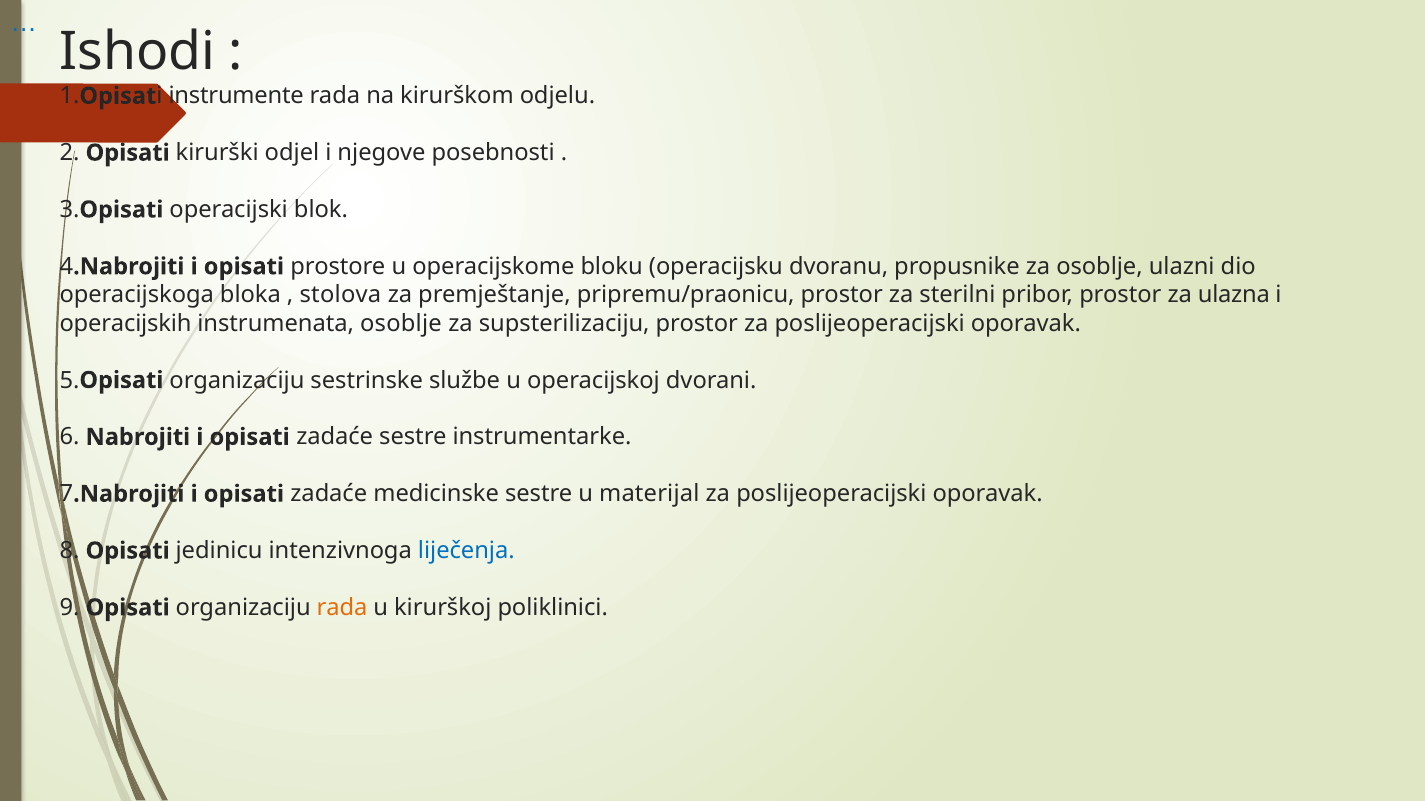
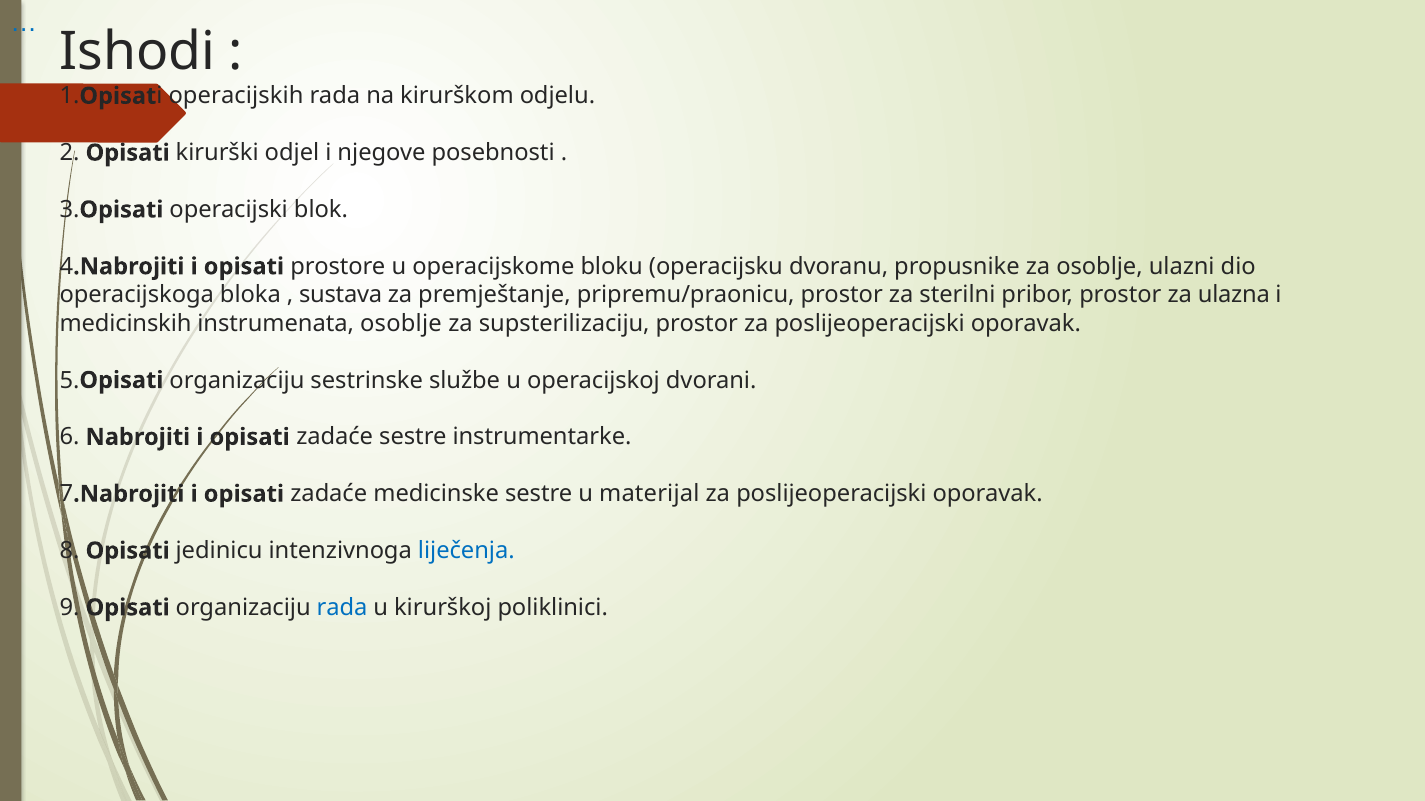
instrumente: instrumente -> operacijskih (236, 96)
stolova: stolova -> sustava (341, 295)
operacijskih: operacijskih -> medicinskih (125, 324)
rada colour: orange -> blue (342, 608)
